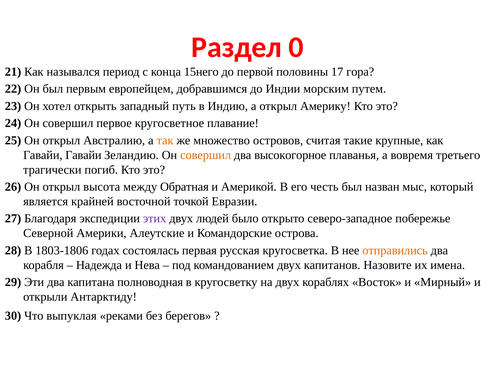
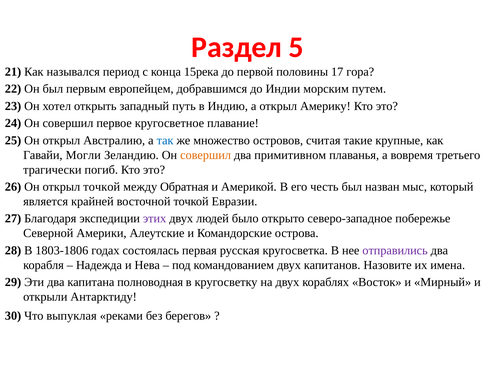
0: 0 -> 5 (296, 47)
15него: 15него -> 15река (201, 72)
так colour: orange -> blue (165, 140)
Гавайи Гавайи: Гавайи -> Могли (83, 155)
высокогорное: высокогорное -> примитивном (290, 155)
открыл высота: высота -> точкой (102, 187)
отправились colour: orange -> purple (395, 250)
